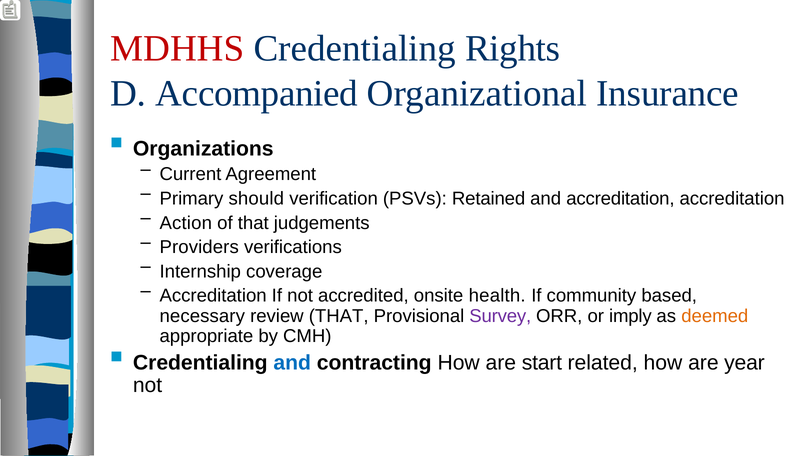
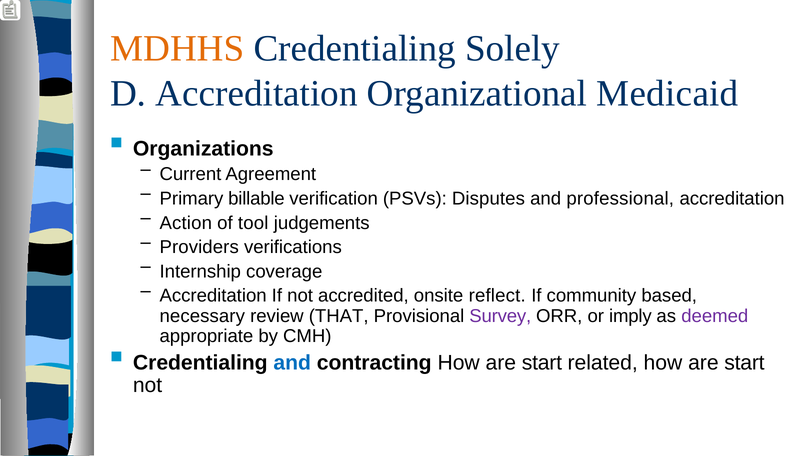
MDHHS colour: red -> orange (177, 49)
Rights: Rights -> Solely (513, 49)
D Accompanied: Accompanied -> Accreditation (257, 93)
Insurance: Insurance -> Medicaid (667, 93)
should: should -> billable (256, 199)
Retained: Retained -> Disputes (488, 199)
and accreditation: accreditation -> professional (620, 199)
of that: that -> tool (253, 223)
health: health -> reflect (497, 296)
deemed colour: orange -> purple (715, 316)
related how are year: year -> start (744, 363)
